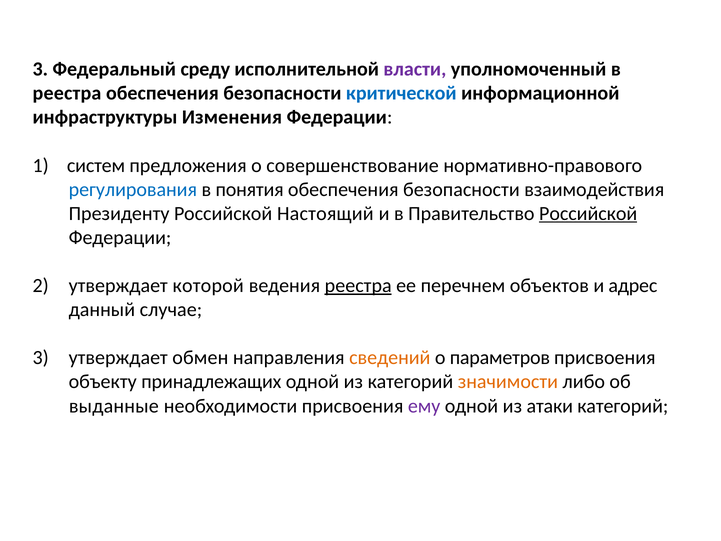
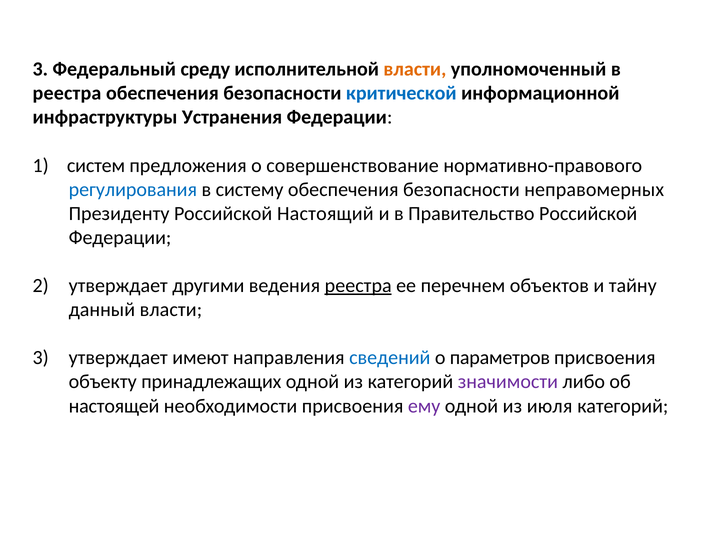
власти colour: purple -> orange (415, 69)
Изменения: Изменения -> Устранения (232, 117)
понятия: понятия -> систему (250, 189)
взаимодействия: взаимодействия -> неправомерных (594, 189)
Российской underline: present -> none (588, 213)
которой: которой -> другими (208, 286)
адрес: адрес -> тайну (633, 286)
данный случае: случае -> власти (171, 310)
обмен: обмен -> имеют (200, 358)
сведений colour: orange -> blue (390, 358)
значимости colour: orange -> purple (508, 382)
выданные: выданные -> настоящей (114, 406)
атаки: атаки -> июля (550, 406)
